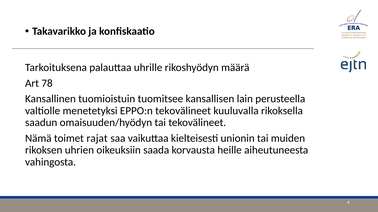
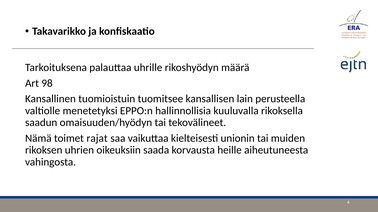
78: 78 -> 98 (47, 83)
EPPO:n tekovälineet: tekovälineet -> hallinnollisia (183, 111)
